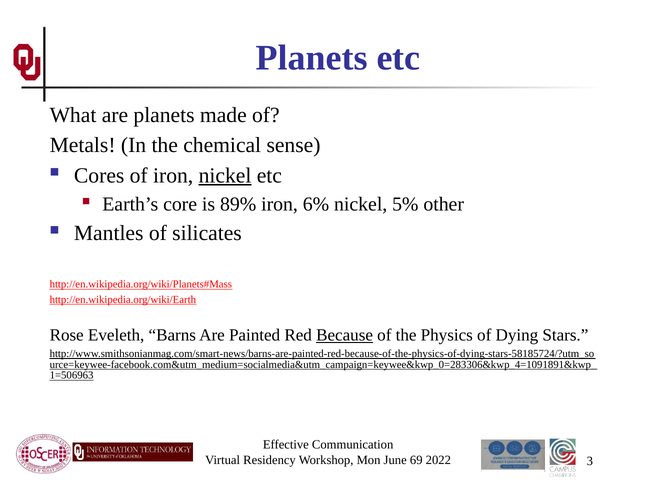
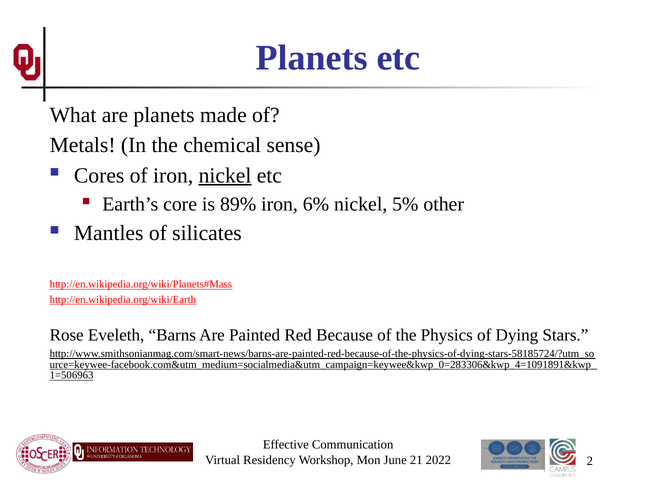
Because underline: present -> none (345, 335)
69: 69 -> 21 (416, 460)
3: 3 -> 2 (590, 461)
